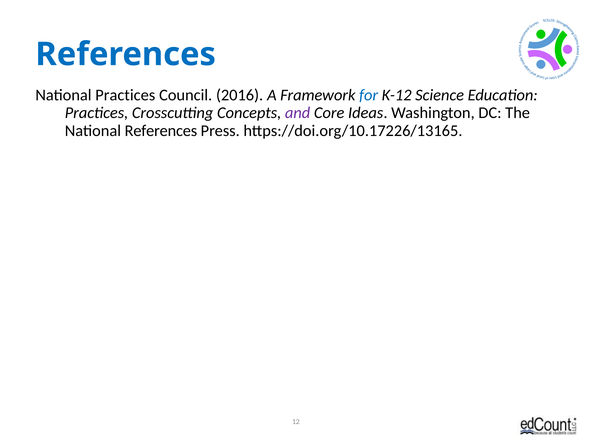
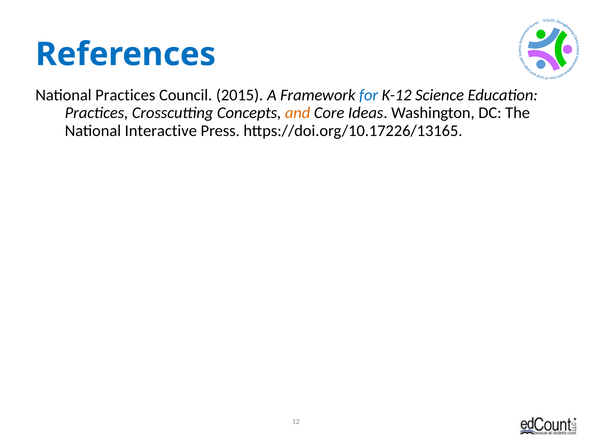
2016: 2016 -> 2015 (240, 95)
and colour: purple -> orange (298, 113)
National References: References -> Interactive (161, 131)
